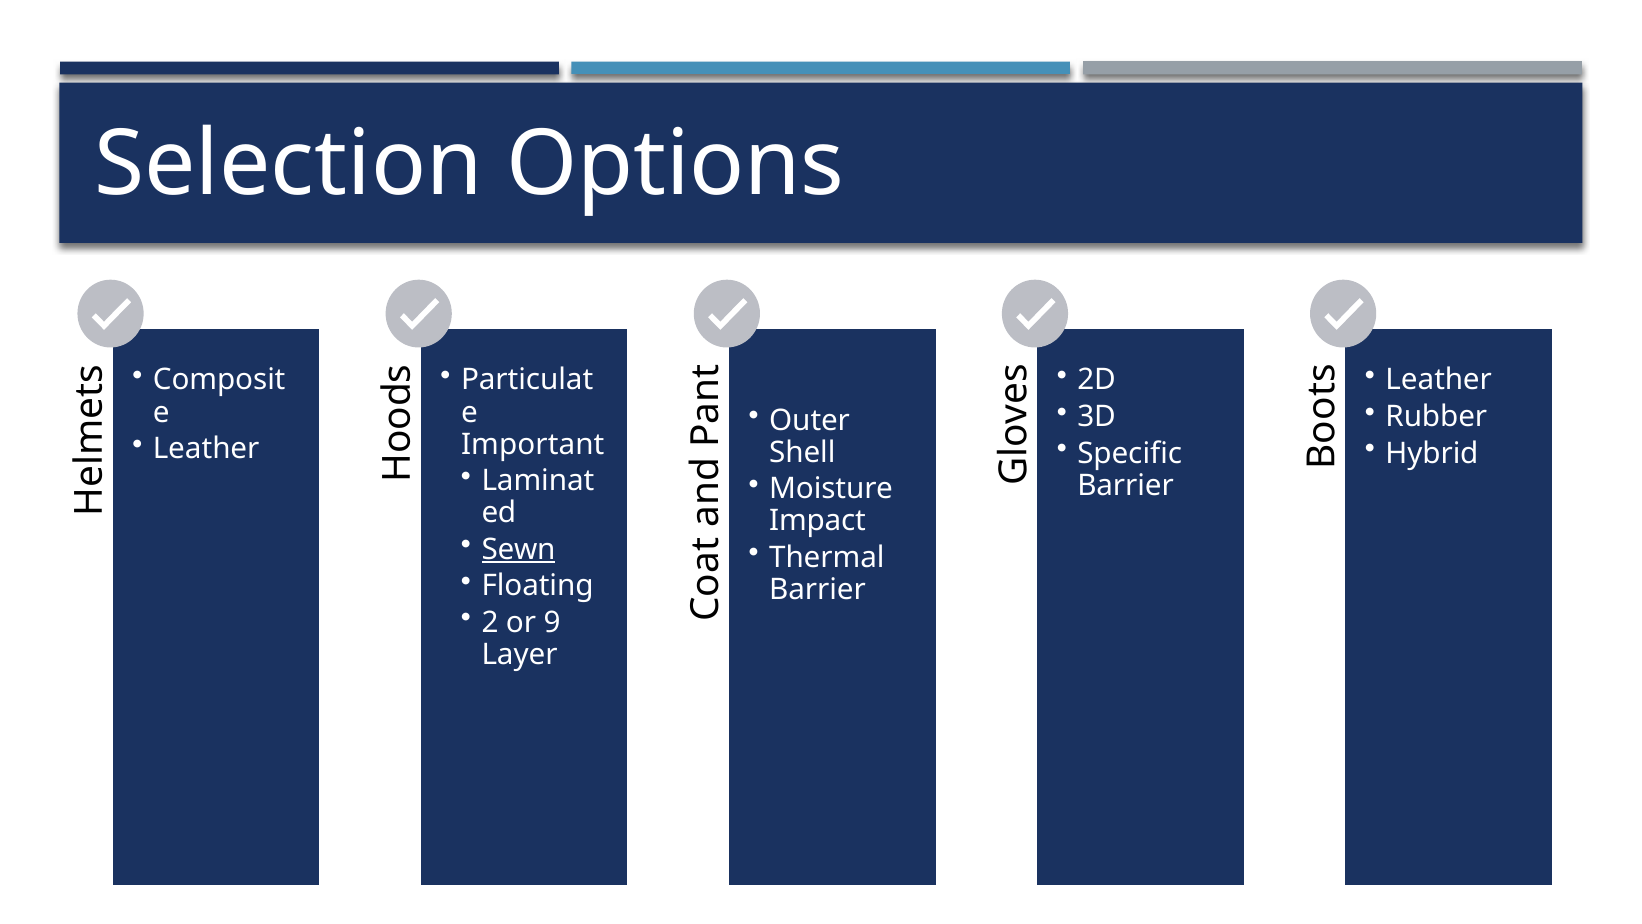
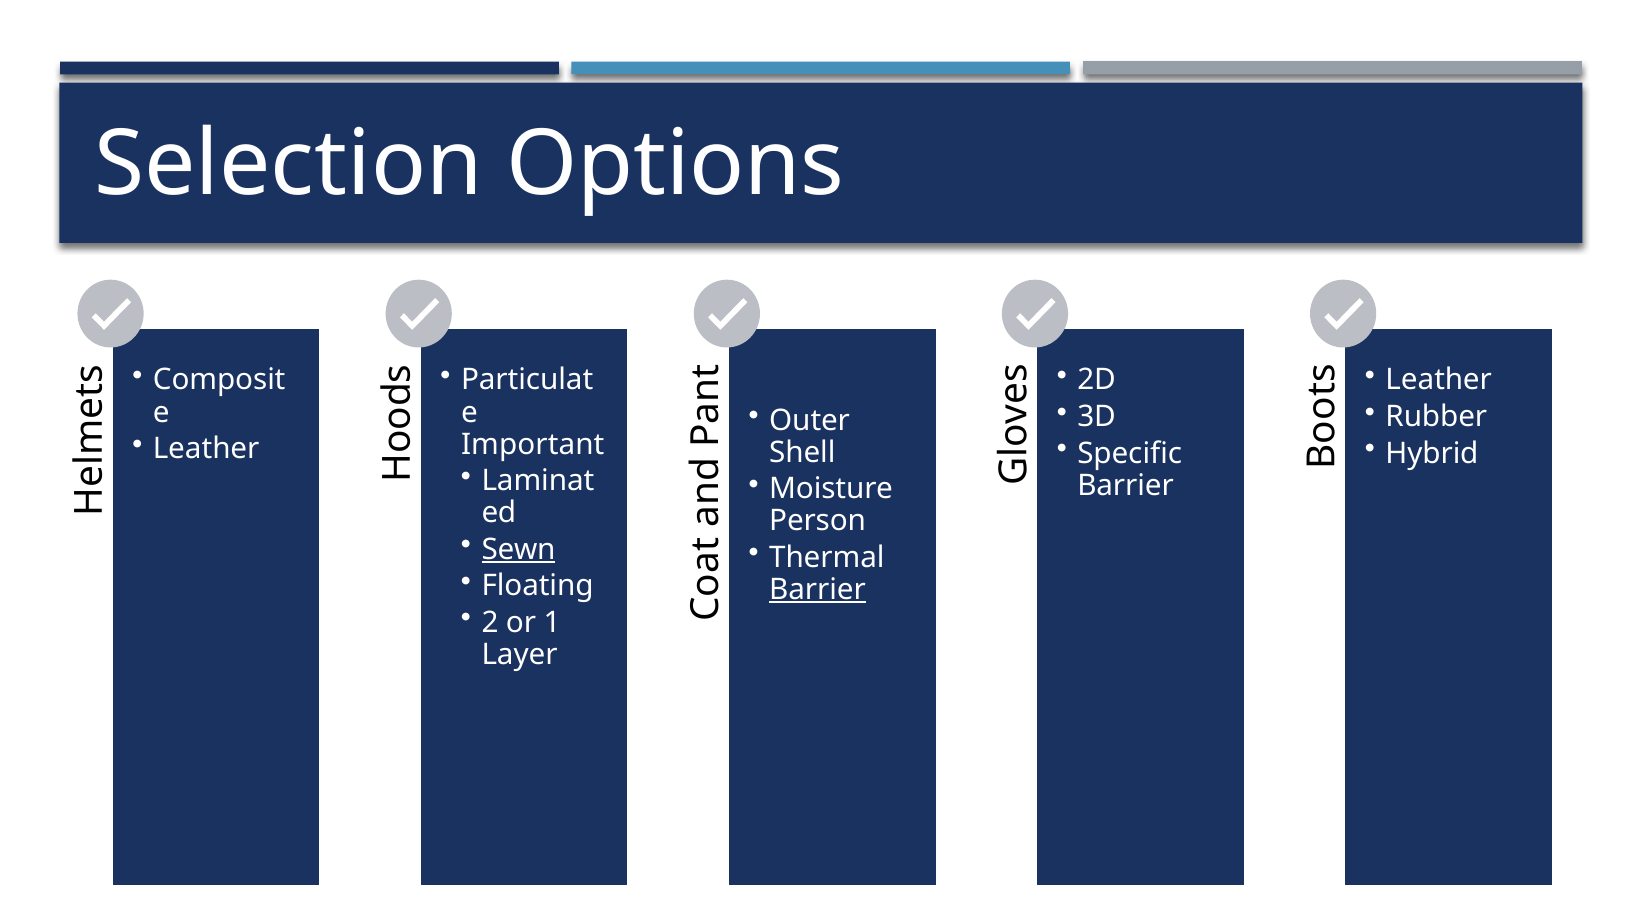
Impact: Impact -> Person (818, 521)
Barrier underline: none -> present (818, 589)
9: 9 -> 1 (552, 622)
